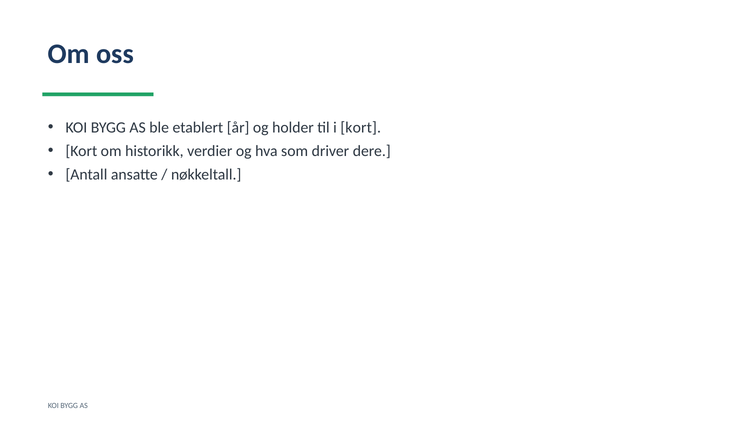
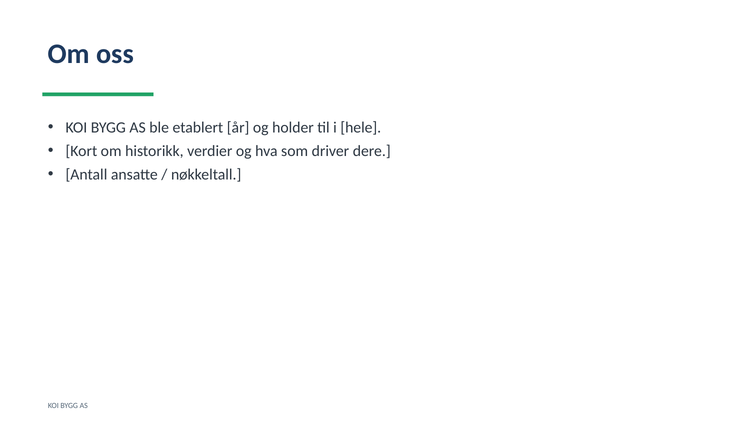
i kort: kort -> hele (361, 128)
